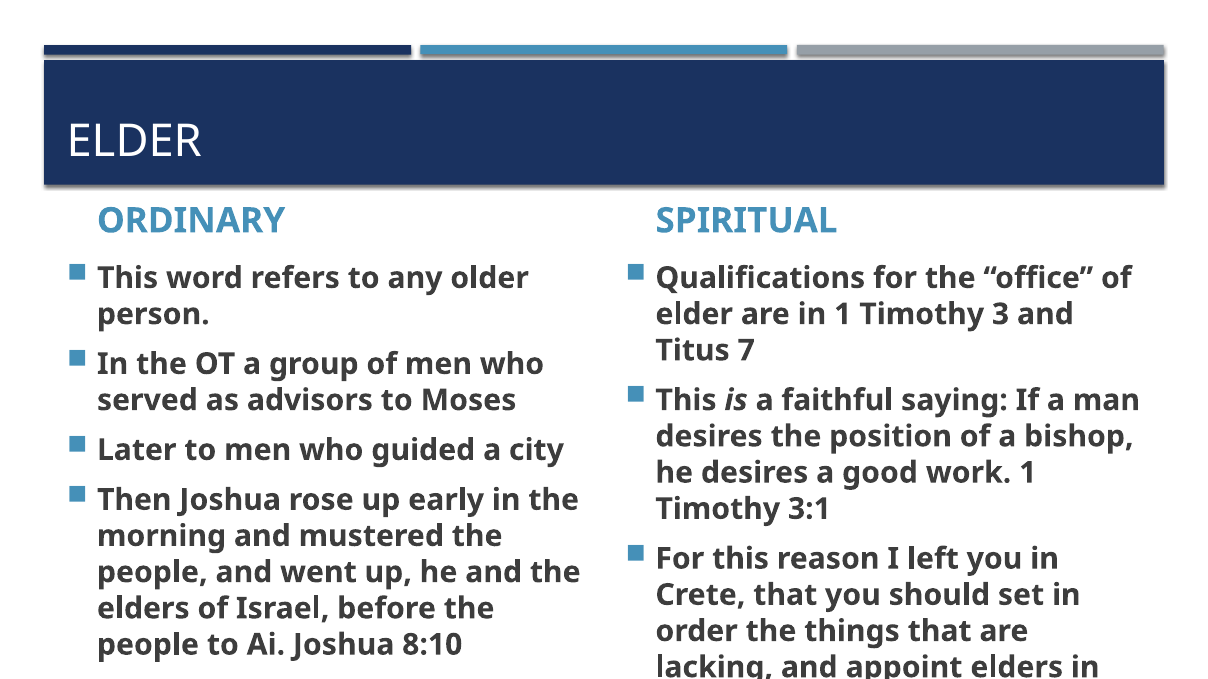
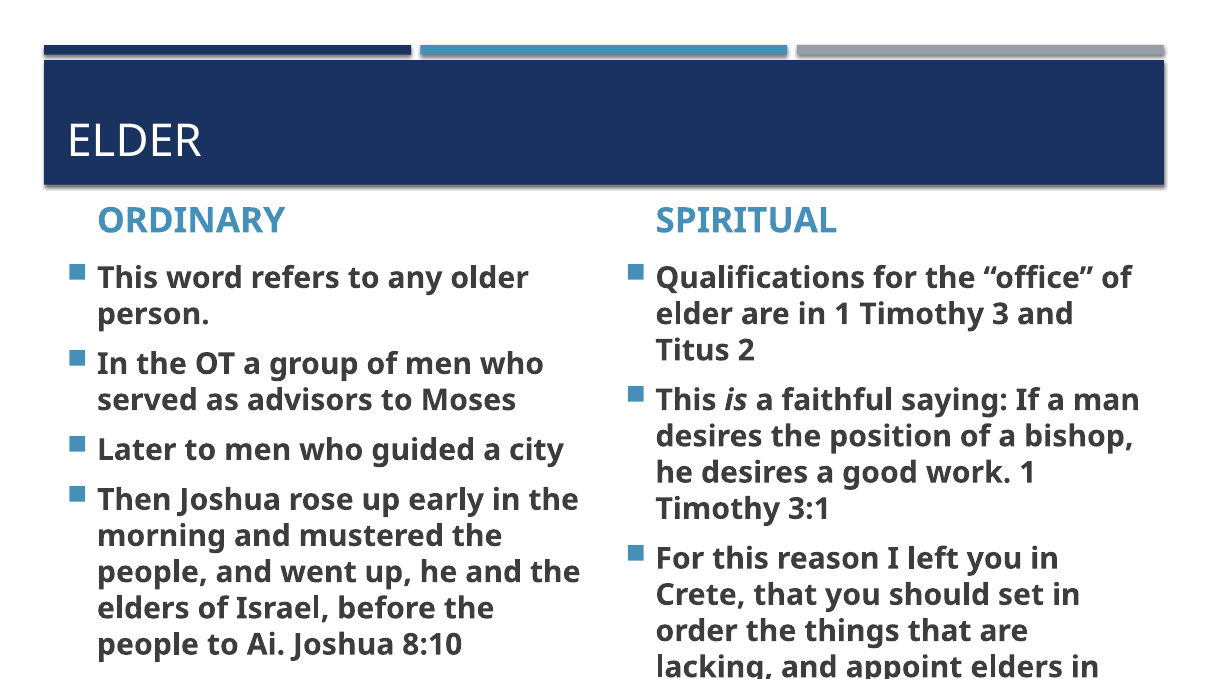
7: 7 -> 2 (746, 351)
